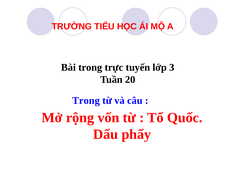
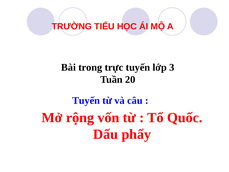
Trong: Trong -> Tuyến (86, 100)
